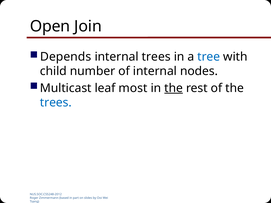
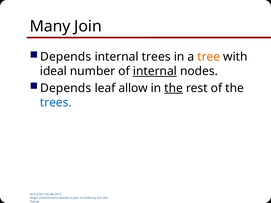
Open: Open -> Many (50, 26)
tree colour: blue -> orange (209, 57)
child: child -> ideal (53, 71)
internal underline: none -> present (155, 71)
Multicast: Multicast -> Depends (66, 88)
most: most -> allow (133, 88)
